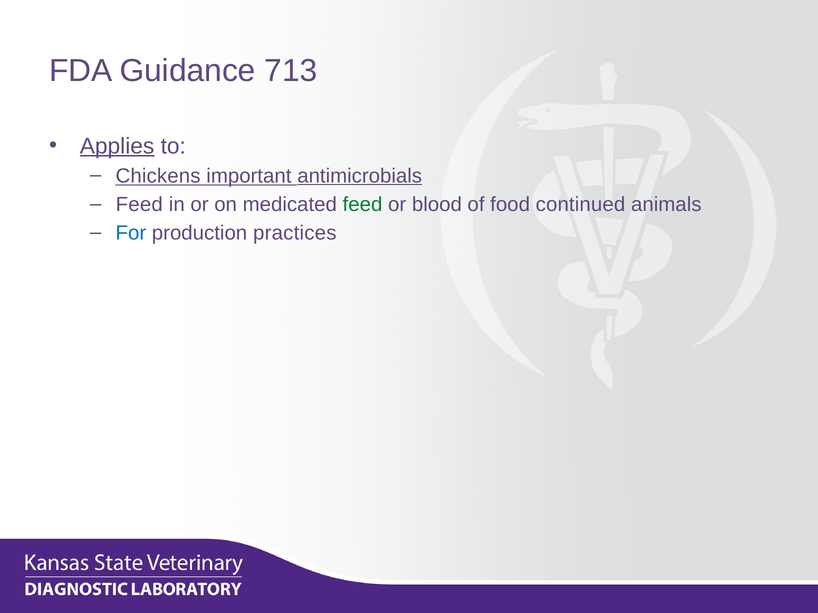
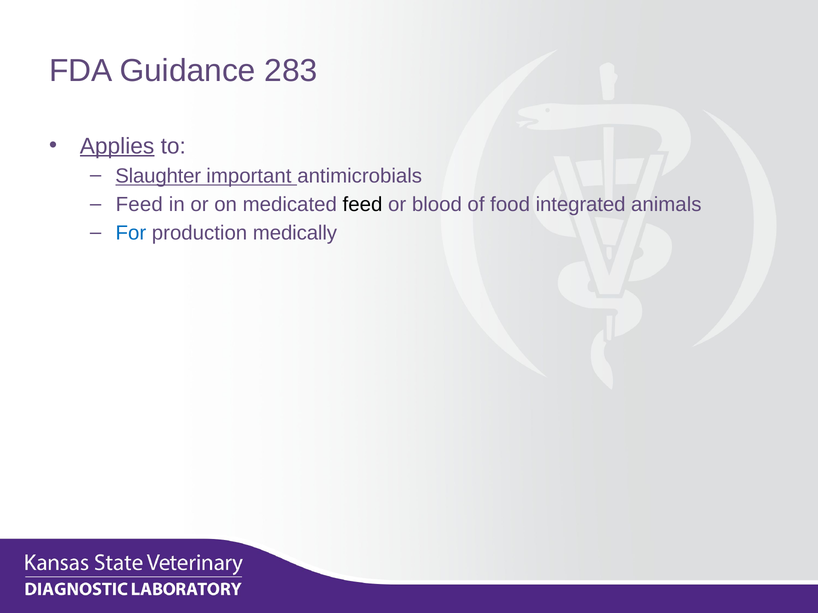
713: 713 -> 283 (291, 71)
Chickens: Chickens -> Slaughter (158, 176)
antimicrobials underline: present -> none (360, 176)
feed colour: green -> black (362, 205)
continued: continued -> integrated (581, 205)
practices: practices -> medically (295, 233)
